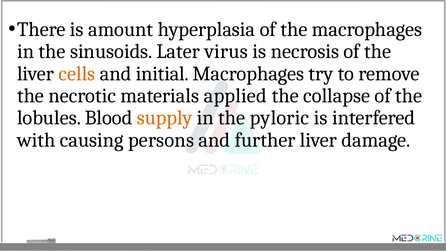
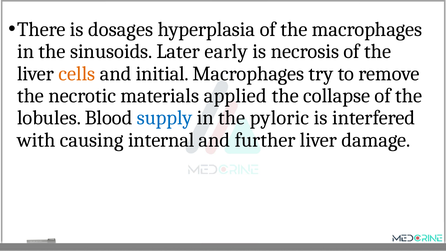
amount: amount -> dosages (121, 29)
virus: virus -> early (226, 51)
supply colour: orange -> blue (165, 118)
persons: persons -> internal (161, 140)
